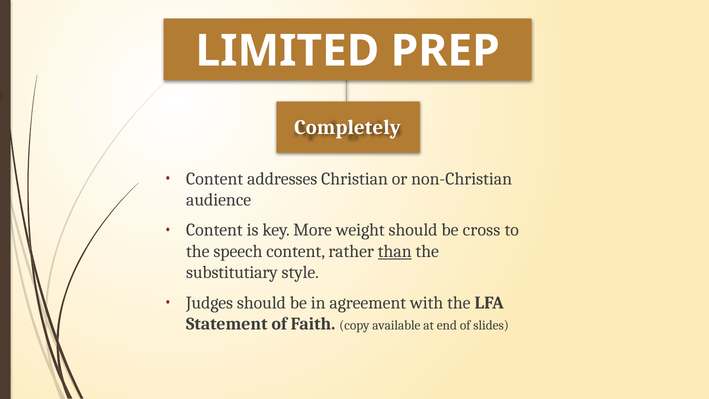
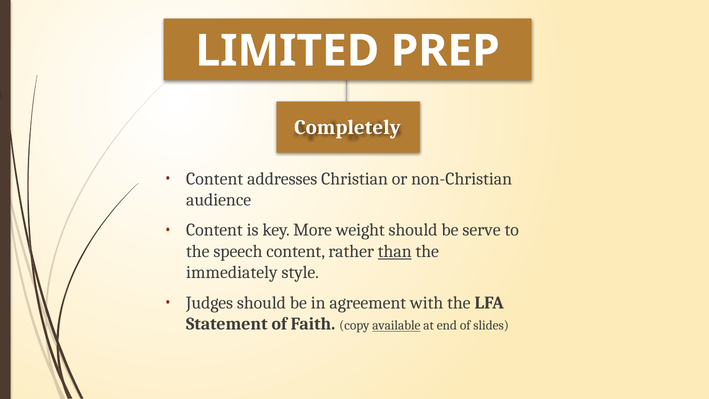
cross: cross -> serve (482, 230)
substitutiary: substitutiary -> immediately (232, 272)
available underline: none -> present (396, 325)
